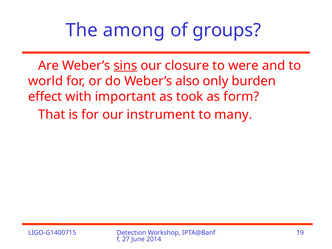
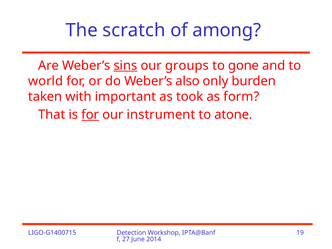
among: among -> scratch (134, 30)
groups: groups -> among (227, 30)
closure: closure -> groups (187, 66)
were: were -> gone (244, 66)
effect: effect -> taken (45, 97)
for underline: none -> present (90, 115)
many: many -> atone (233, 115)
